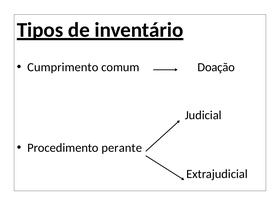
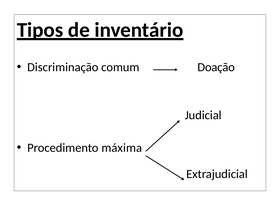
Cumprimento: Cumprimento -> Discriminação (63, 67)
perante: perante -> máxima (122, 148)
